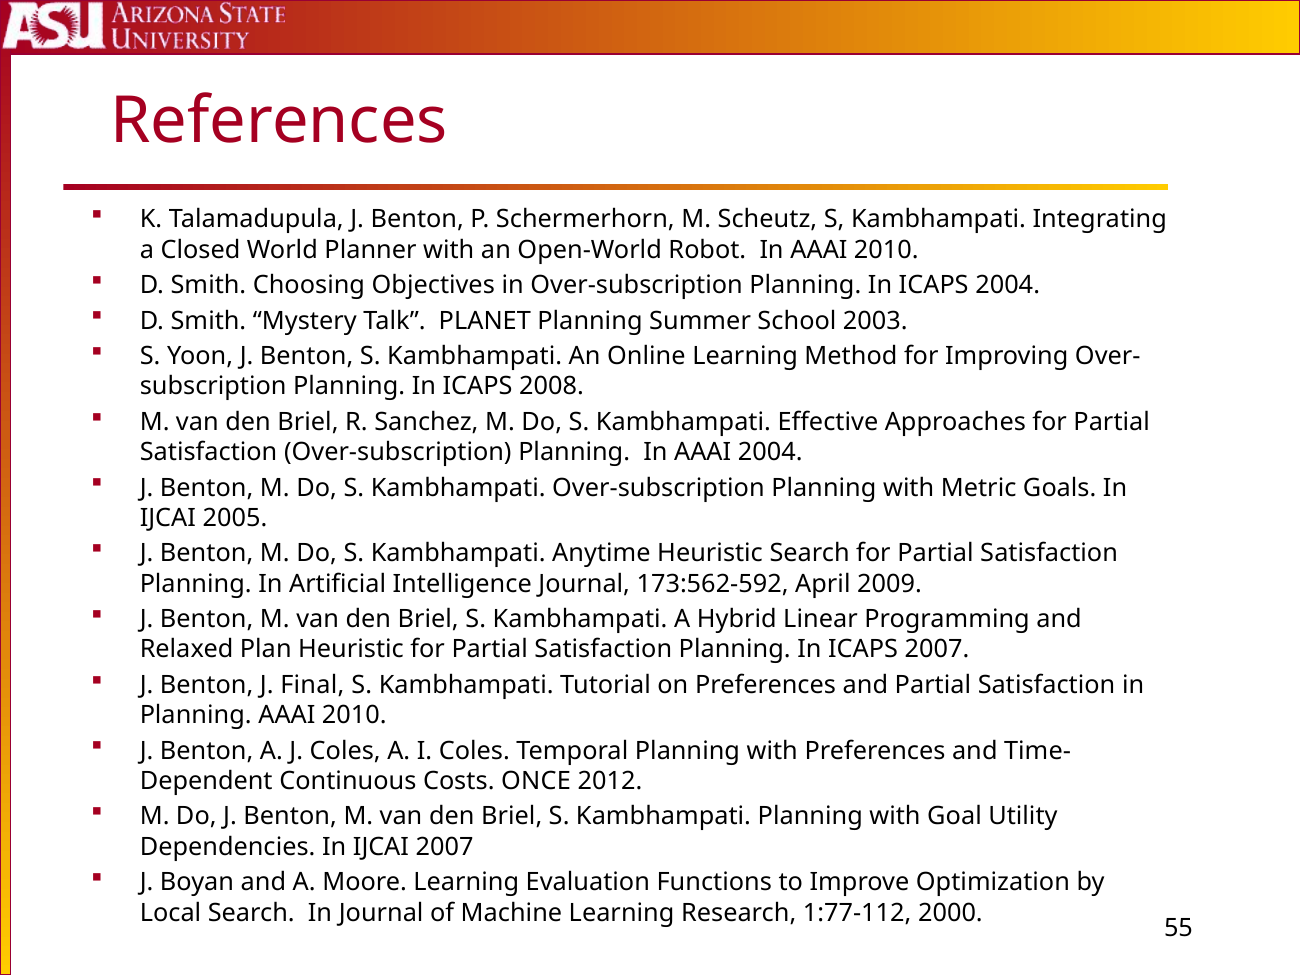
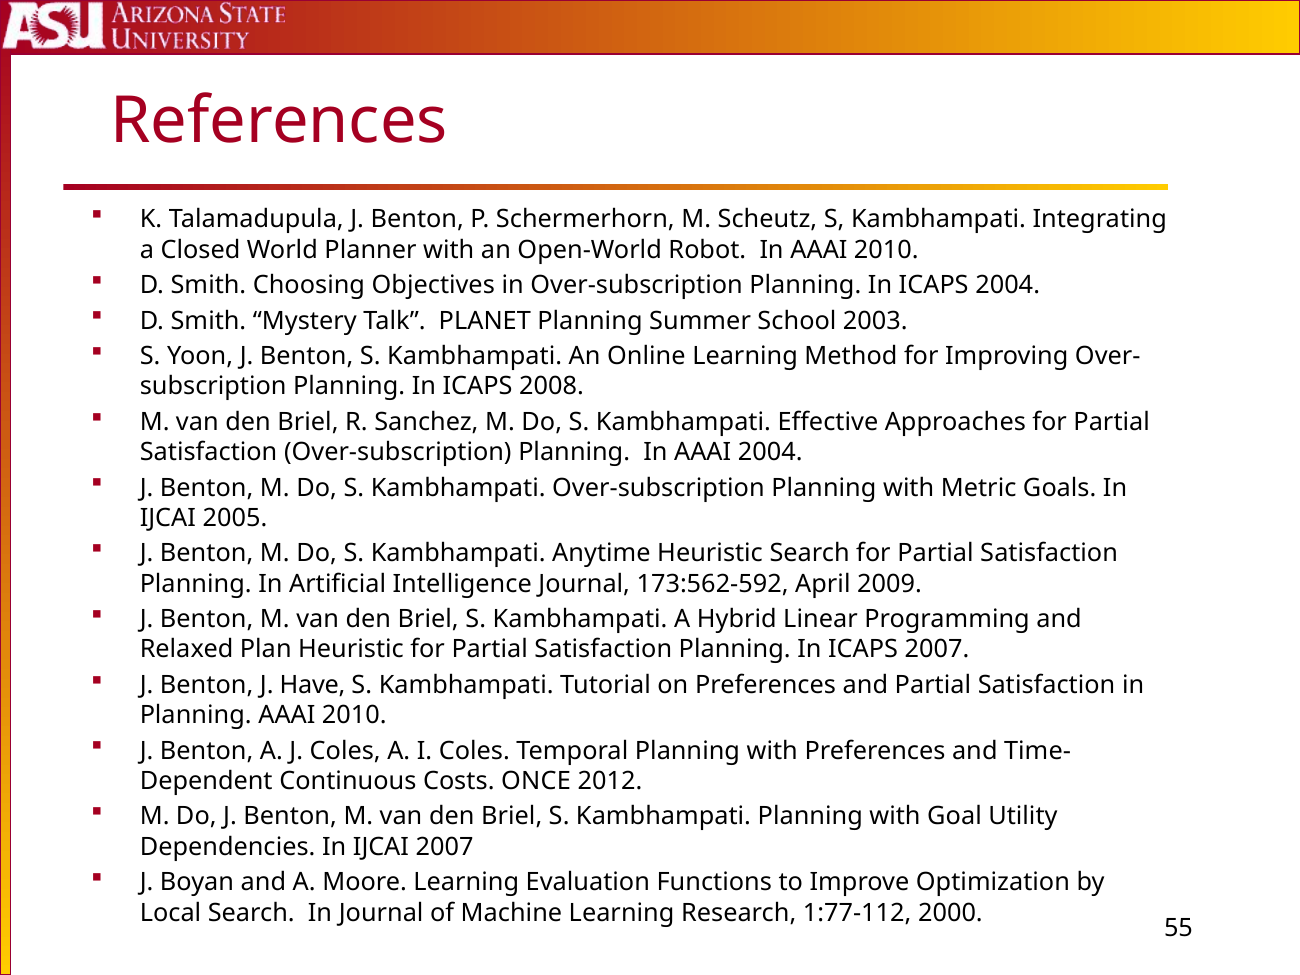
Final: Final -> Have (313, 685)
